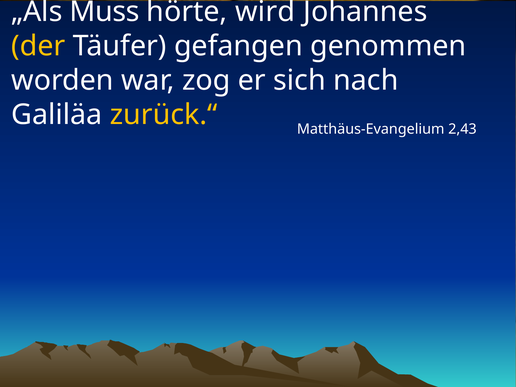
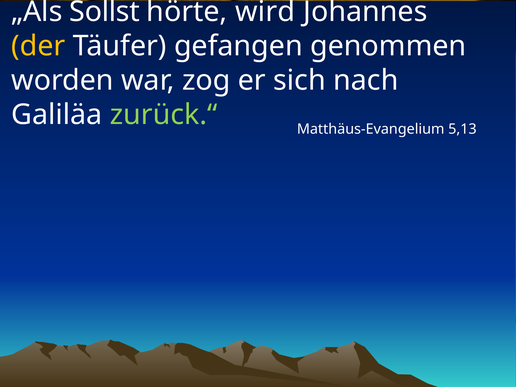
Muss: Muss -> Sollst (105, 12)
zurück.“ colour: yellow -> light green (164, 115)
2,43: 2,43 -> 5,13 (462, 129)
